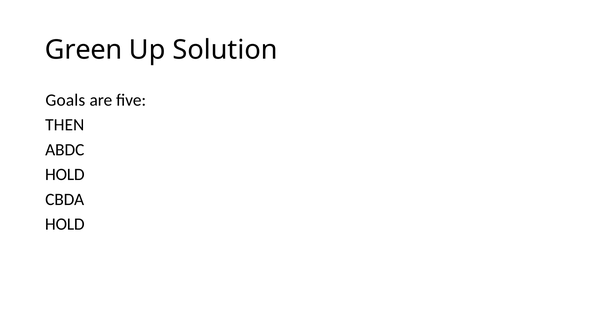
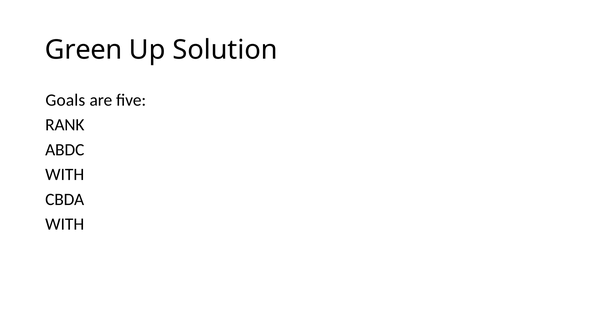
THEN: THEN -> RANK (65, 125)
HOLD: HOLD -> WITH (65, 175)
HOLD: HOLD -> WITH (65, 225)
